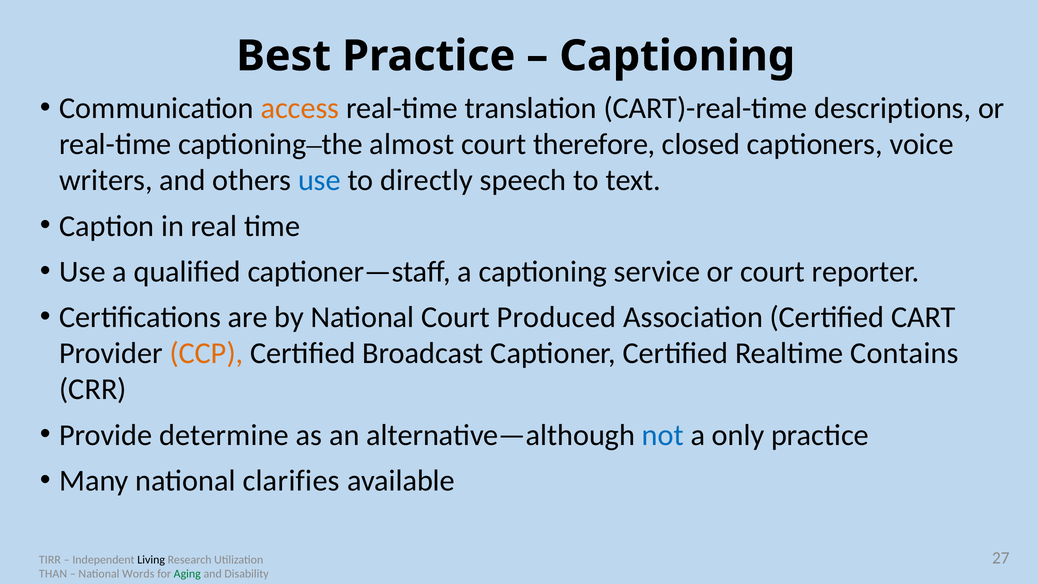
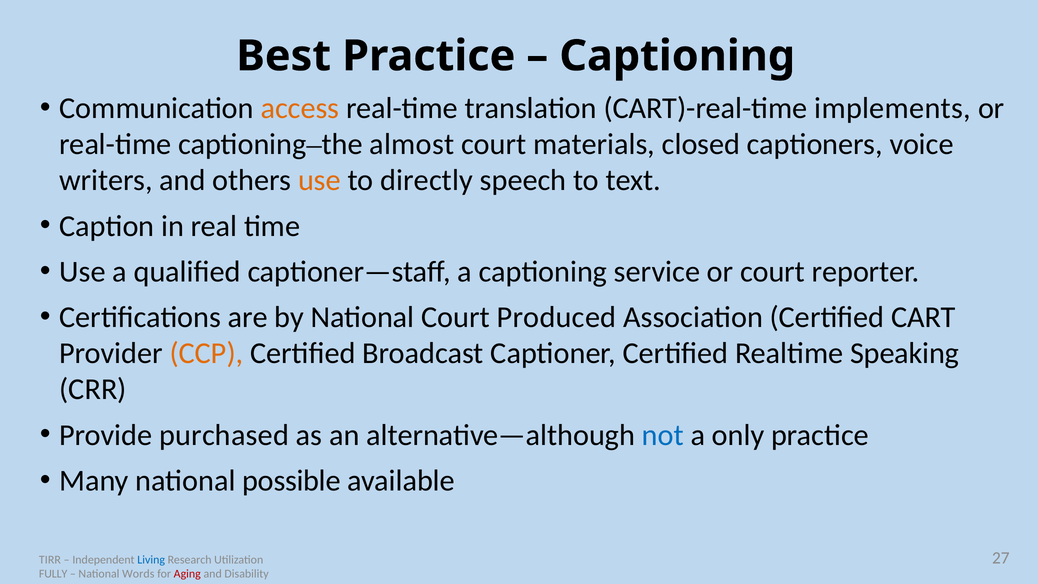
descriptions: descriptions -> implements (893, 108)
therefore: therefore -> materials (594, 144)
use colour: blue -> orange (319, 180)
Contains: Contains -> Speaking (905, 353)
determine: determine -> purchased (224, 435)
clarifies: clarifies -> possible (291, 481)
Living colour: black -> blue (151, 560)
THAN: THAN -> FULLY (53, 574)
Aging colour: green -> red (187, 574)
